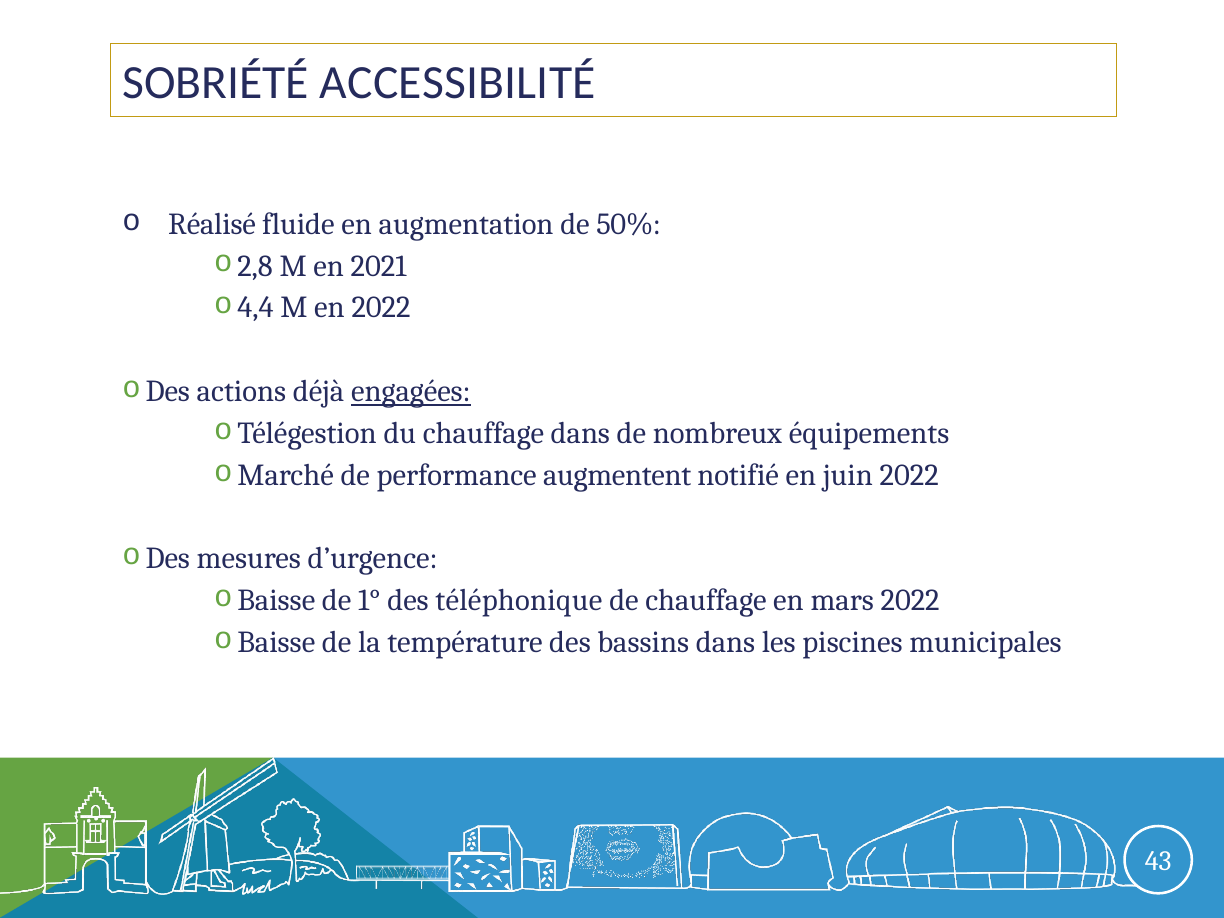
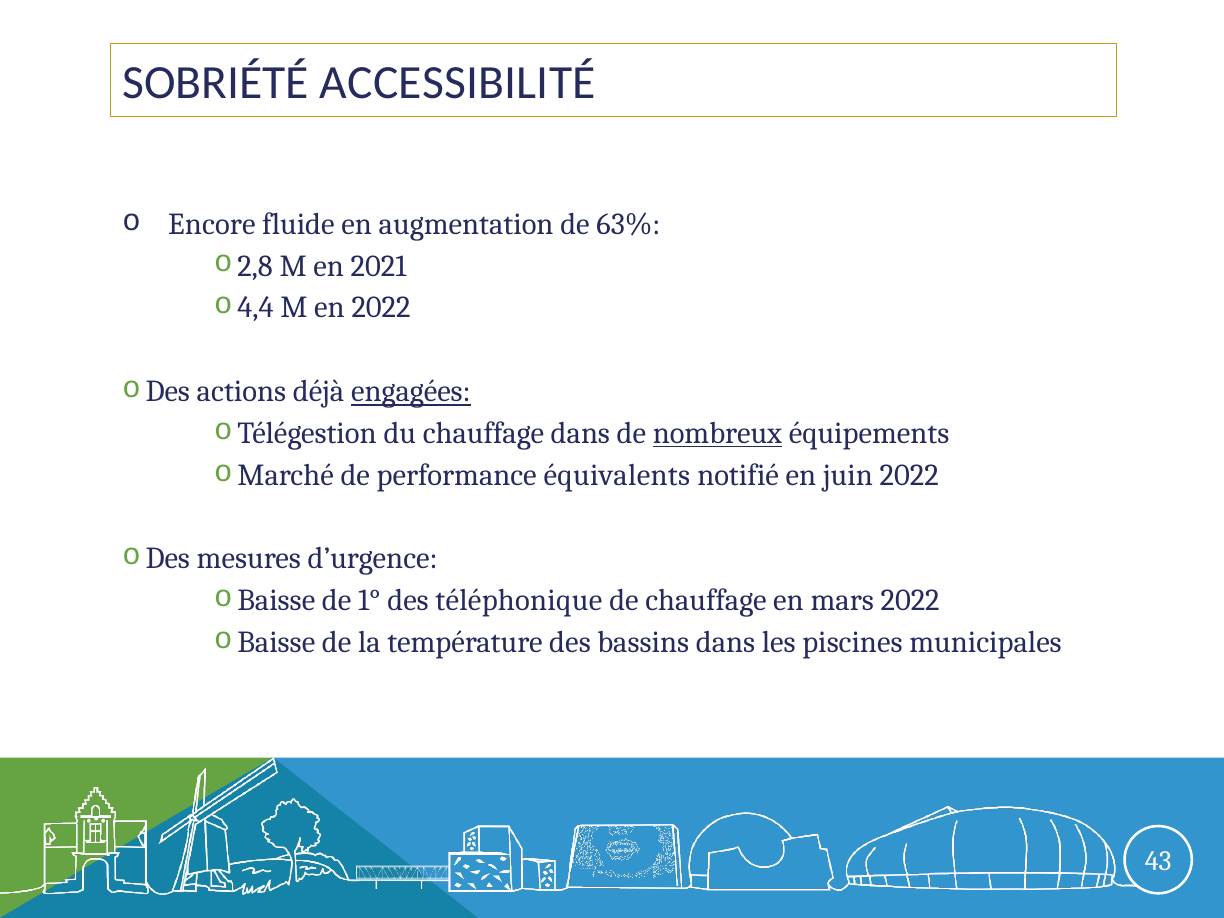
Réalisé: Réalisé -> Encore (212, 224)
50%: 50% -> 63% (628, 224)
nombreux underline: none -> present (717, 433)
augmentent: augmentent -> équivalents (617, 475)
